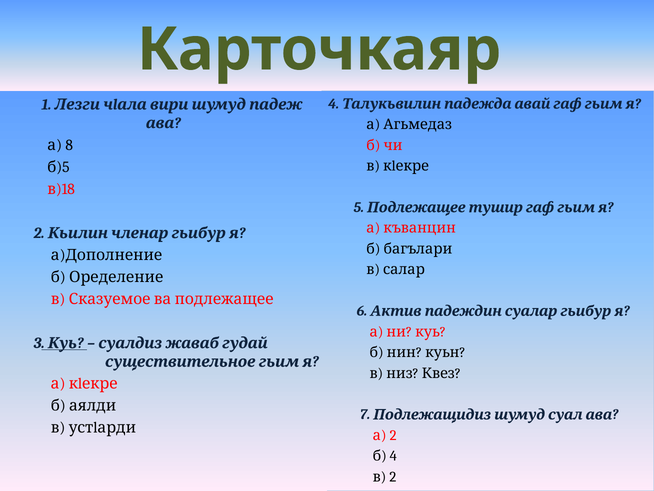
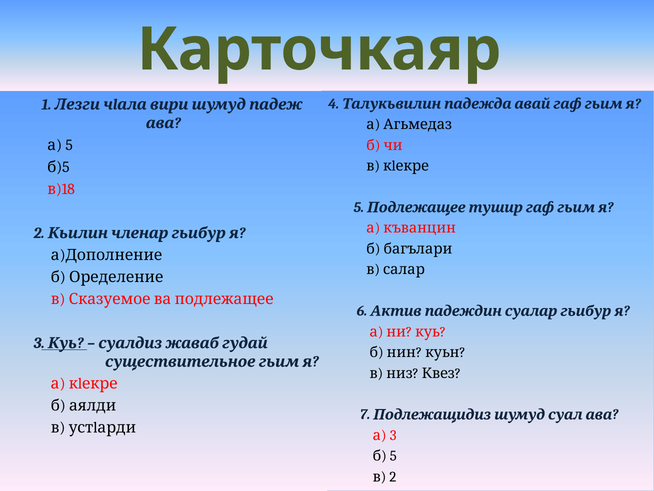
8: 8 -> 5 (69, 145)
2: 2 -> 3 (393, 435)
4: 4 -> 5 (393, 456)
